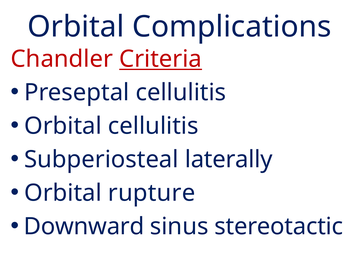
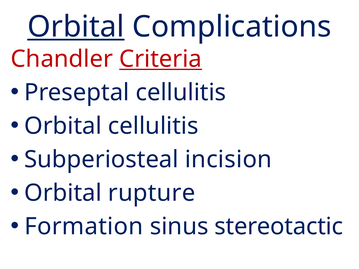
Orbital underline: none -> present (76, 27)
laterally: laterally -> incision (228, 160)
Downward: Downward -> Formation (84, 227)
